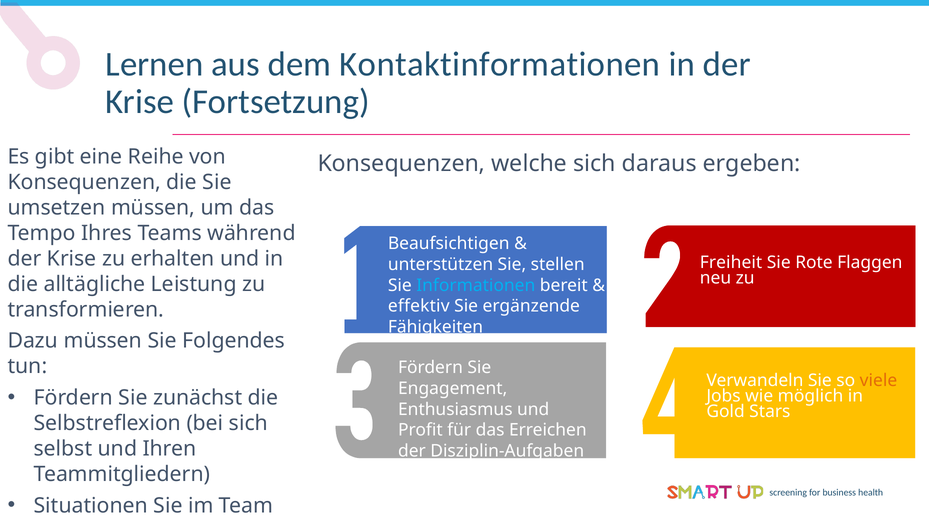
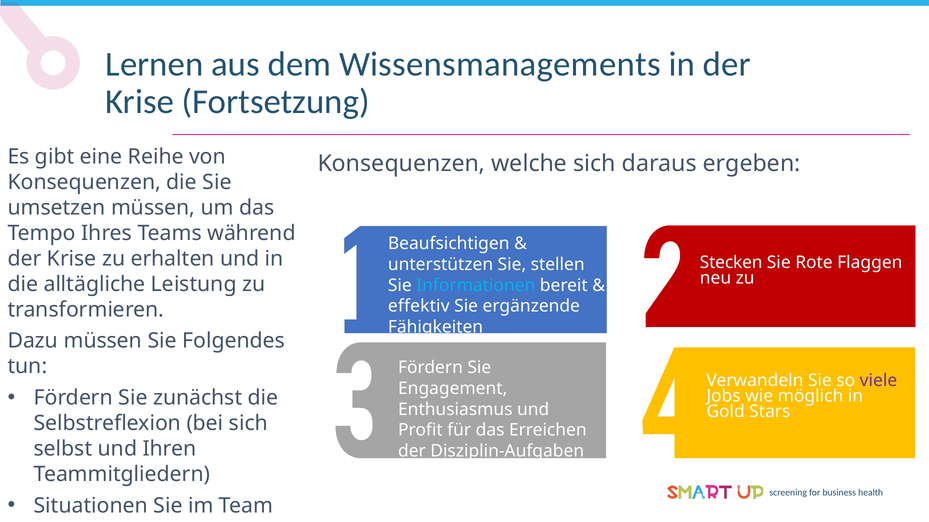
Kontaktinformationen: Kontaktinformationen -> Wissensmanagements (500, 64)
Freiheit: Freiheit -> Stecken (731, 263)
viele colour: orange -> purple (878, 381)
